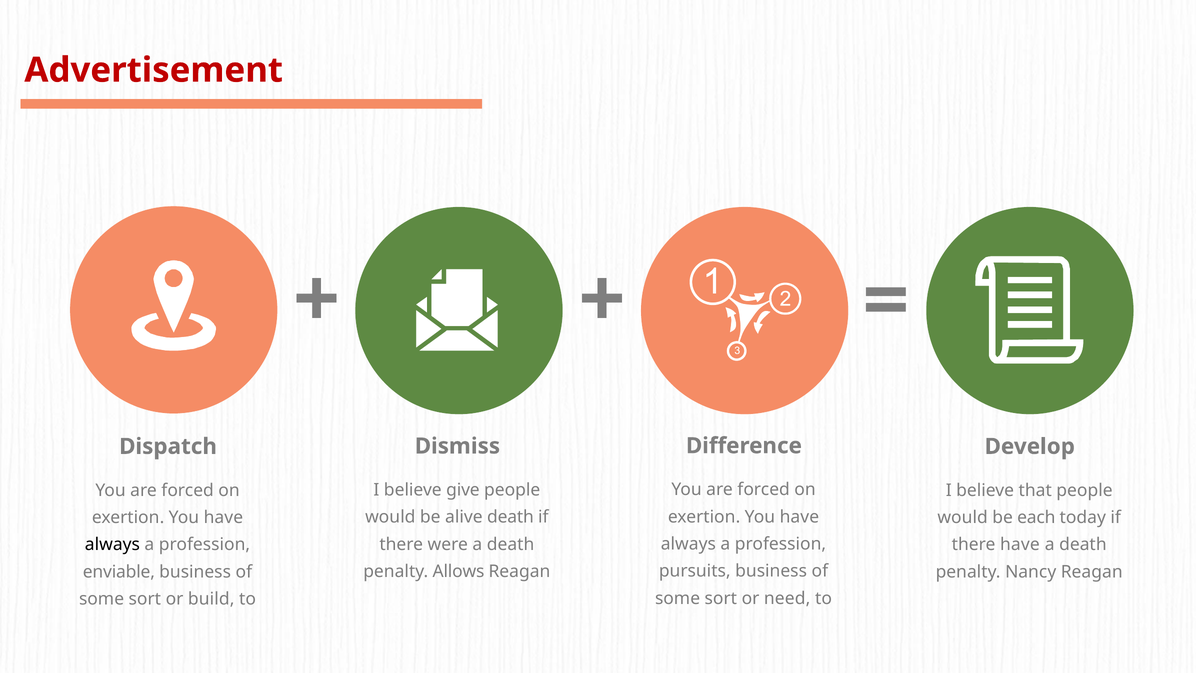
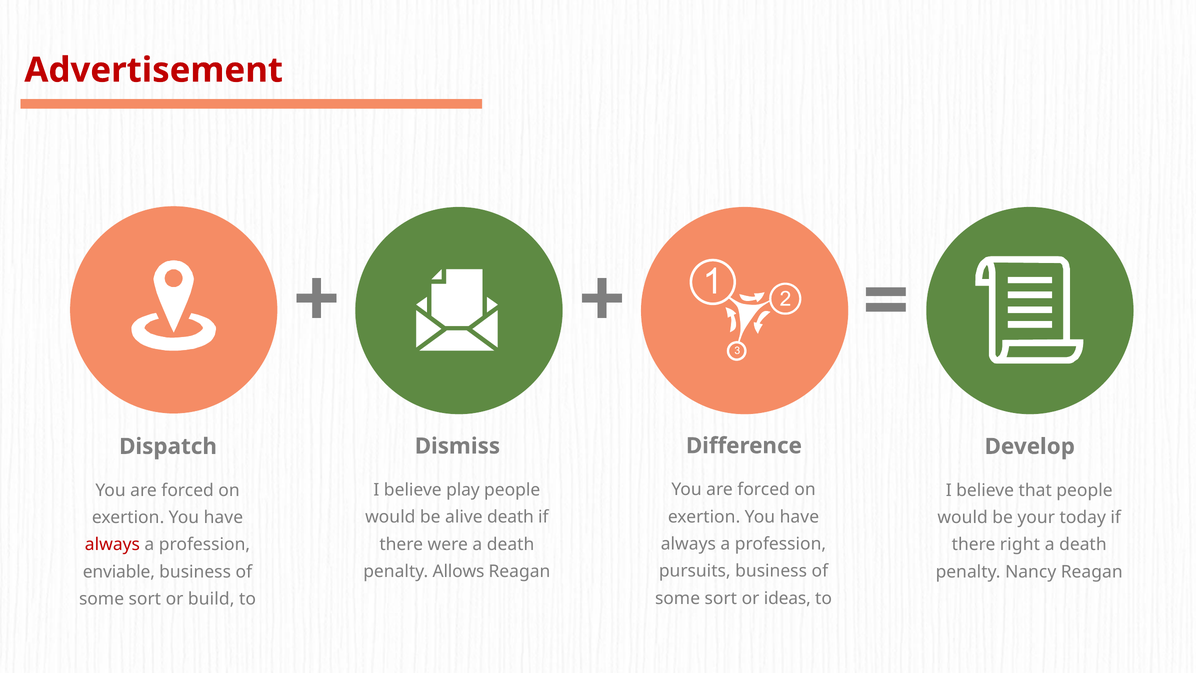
give: give -> play (463, 490)
each: each -> your (1036, 518)
always colour: black -> red (112, 545)
there have: have -> right (1020, 545)
need: need -> ideas (787, 598)
